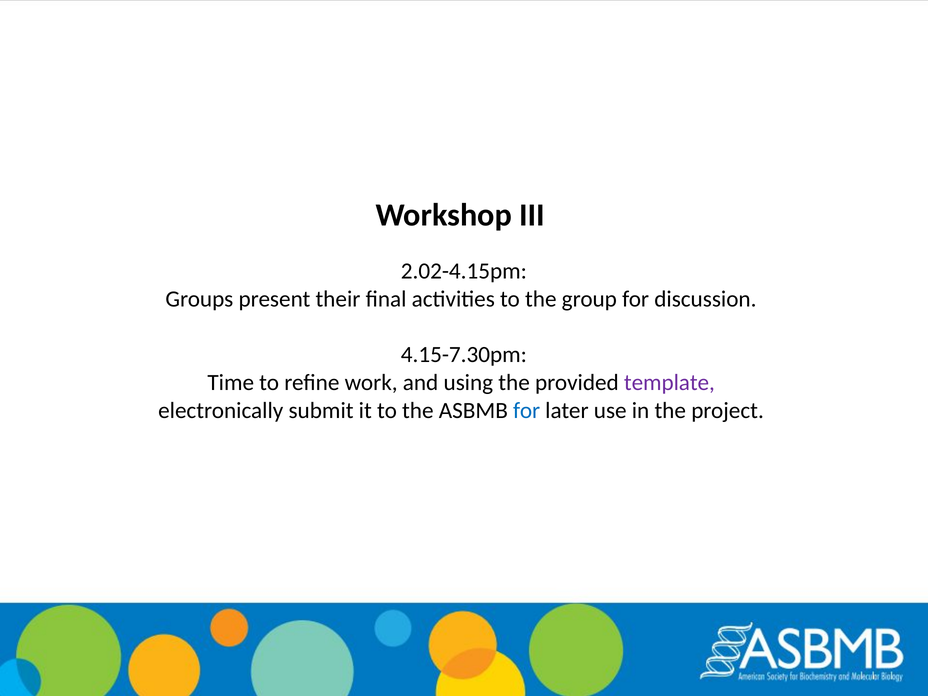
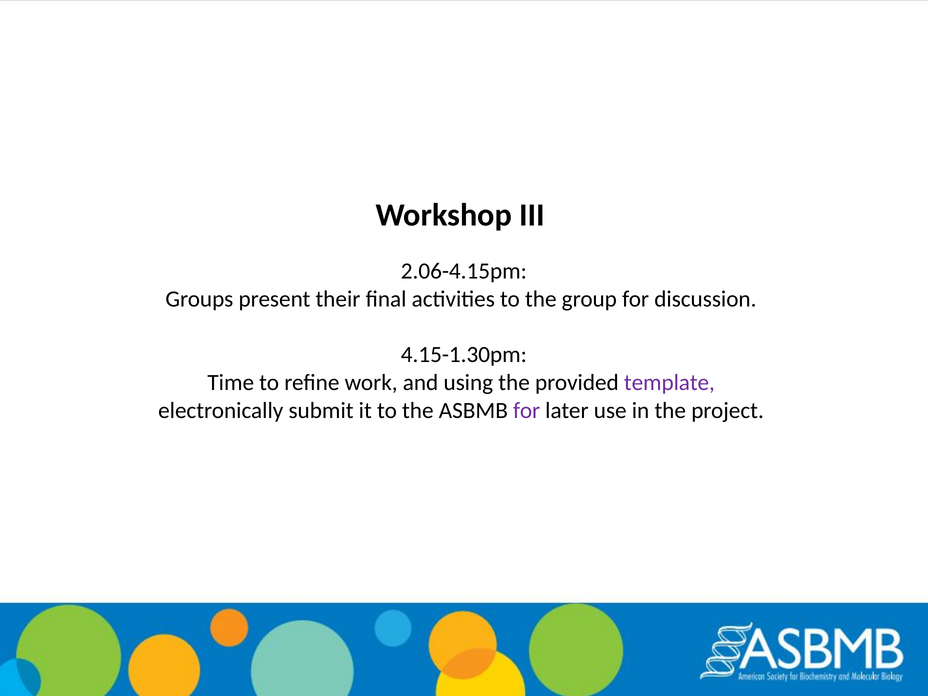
2.02-4.15pm: 2.02-4.15pm -> 2.06-4.15pm (464, 271)
4.15-7.30pm: 4.15-7.30pm -> 4.15-1.30pm (464, 355)
for colour: blue -> purple (527, 410)
